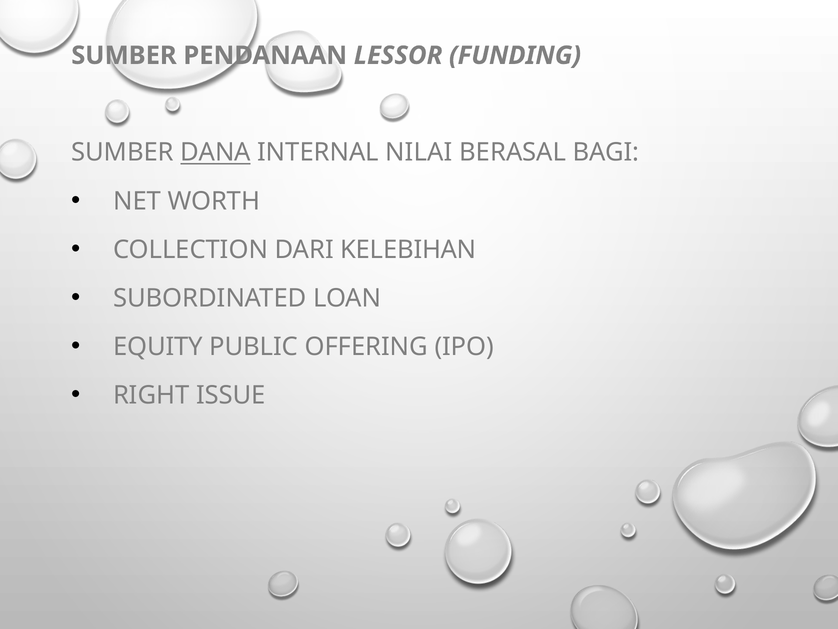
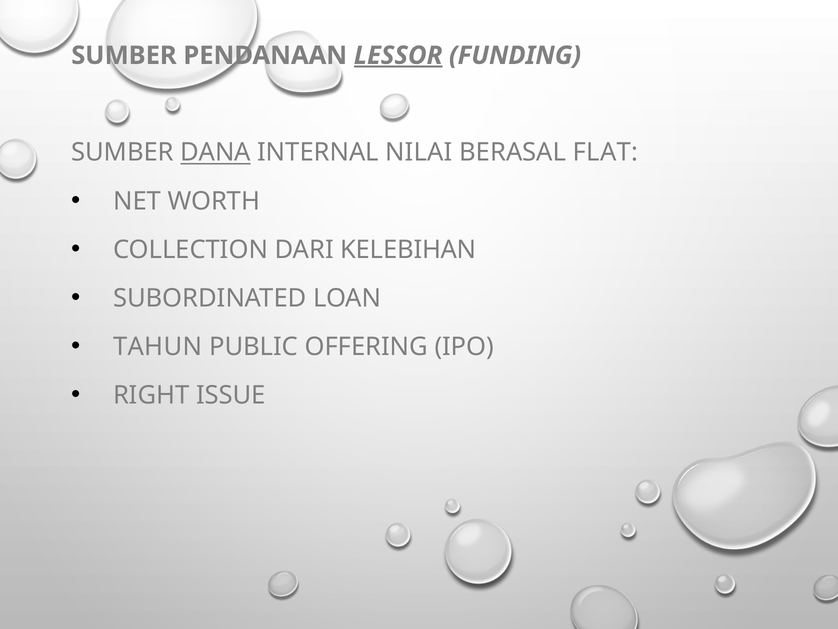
LESSOR underline: none -> present (398, 55)
BAGI: BAGI -> FLAT (606, 152)
EQUITY: EQUITY -> TAHUN (158, 346)
